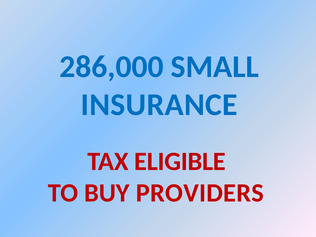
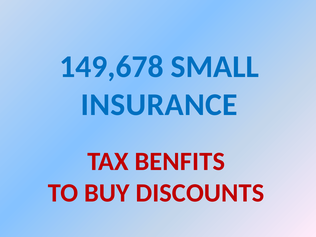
286,000: 286,000 -> 149,678 (111, 67)
ELIGIBLE: ELIGIBLE -> BENFITS (180, 161)
PROVIDERS: PROVIDERS -> DISCOUNTS (200, 193)
